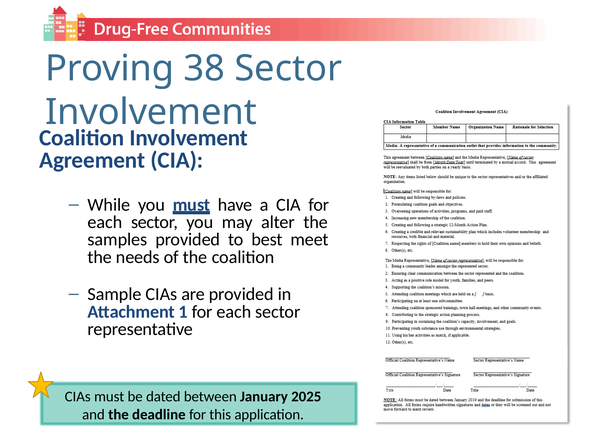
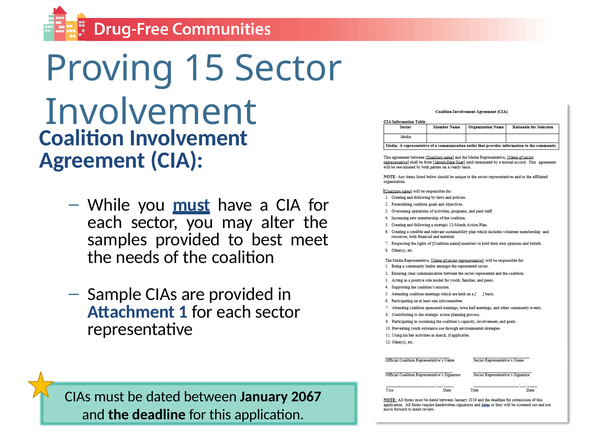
38: 38 -> 15 (204, 68)
2025: 2025 -> 2067 (306, 397)
